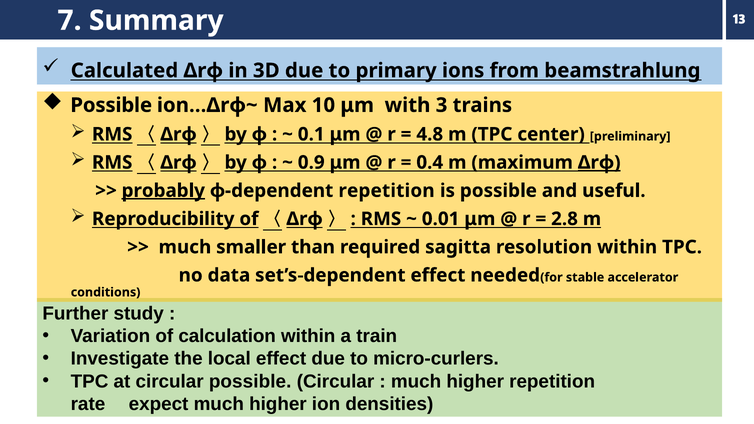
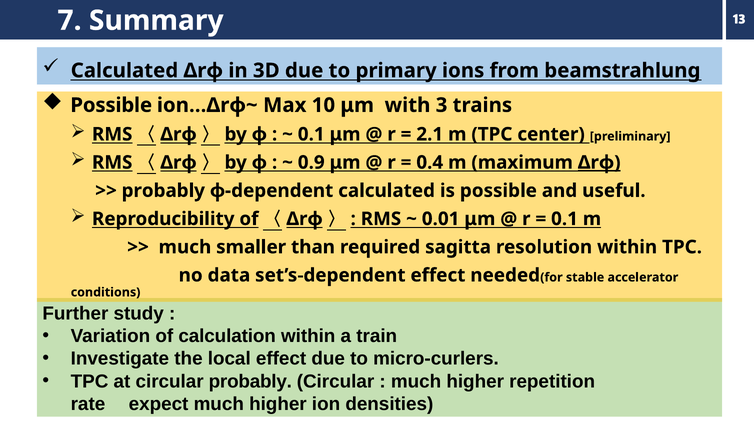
4.8: 4.8 -> 2.1 (430, 134)
probably underline: present -> none (163, 191)
φ-dependent repetition: repetition -> calculated (387, 191)
2.8: 2.8 -> 0.1 (565, 219)
circular possible: possible -> probably (250, 381)
